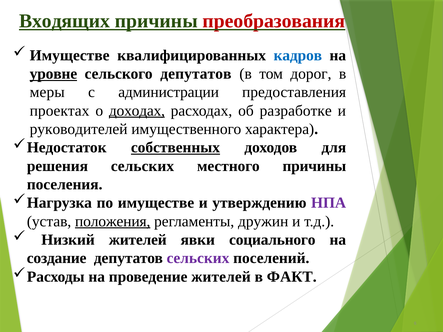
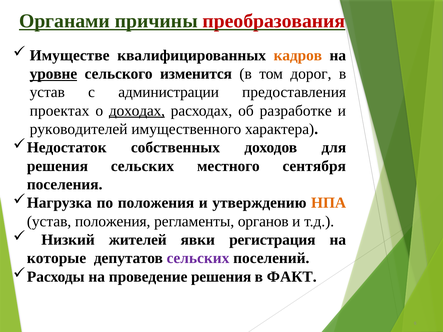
Входящих: Входящих -> Органами (65, 21)
кадров colour: blue -> orange (298, 55)
сельского депутатов: депутатов -> изменится (196, 74)
меры: меры -> устав (47, 92)
собственных underline: present -> none (175, 148)
местного причины: причины -> сентября (314, 166)
по имуществе: имуществе -> положения (156, 203)
НПА colour: purple -> orange (329, 203)
положения underline: present -> none (113, 221)
дружин: дружин -> органов (263, 221)
социального: социального -> регистрация (272, 240)
создание: создание -> которые (57, 258)
проведение жителей: жителей -> решения (221, 277)
